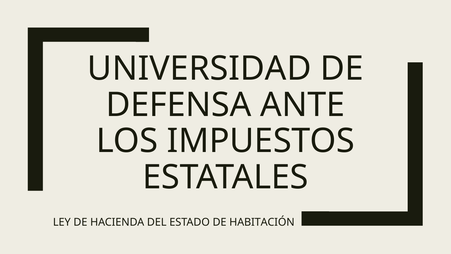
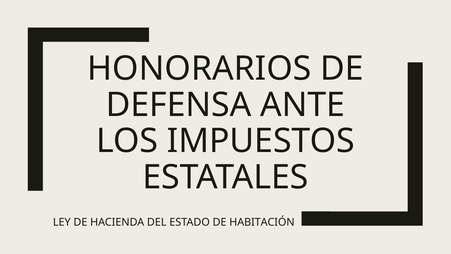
UNIVERSIDAD: UNIVERSIDAD -> HONORARIOS (199, 69)
